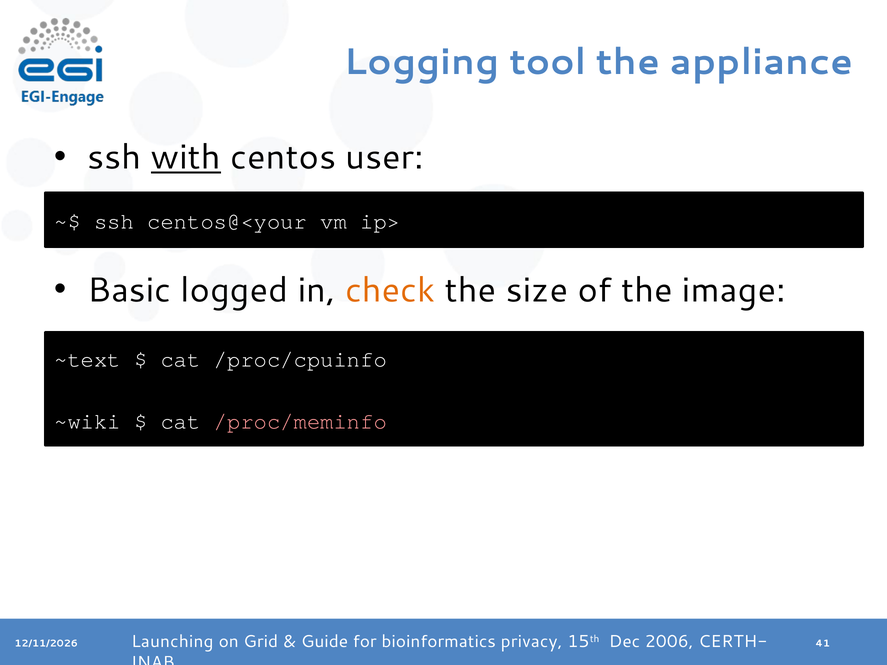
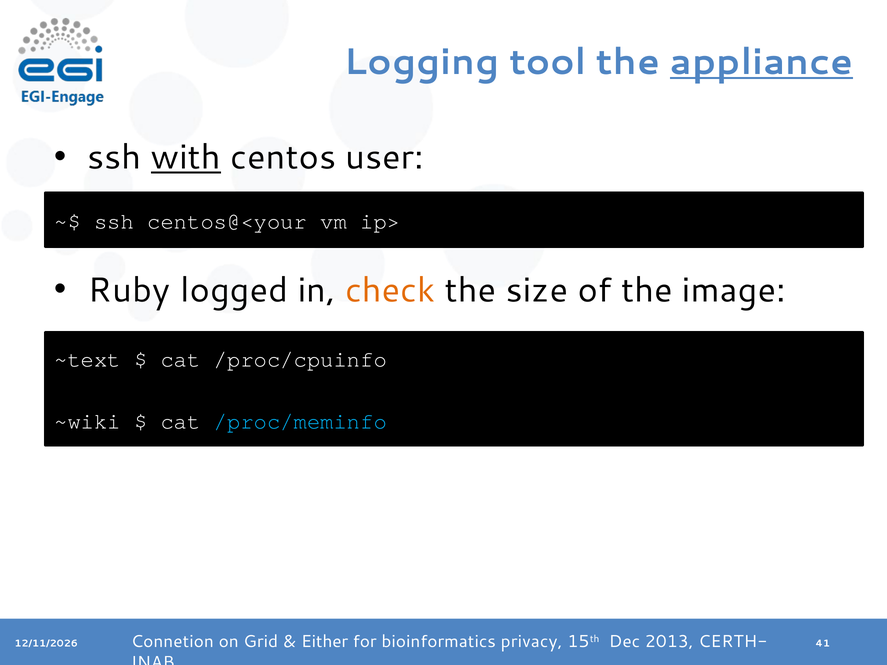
appliance underline: none -> present (762, 62)
Basic: Basic -> Ruby (129, 290)
/proc/meminfo colour: pink -> light blue (300, 422)
Launching: Launching -> Connetion (172, 642)
Guide: Guide -> Either (325, 642)
2006: 2006 -> 2013 (669, 642)
